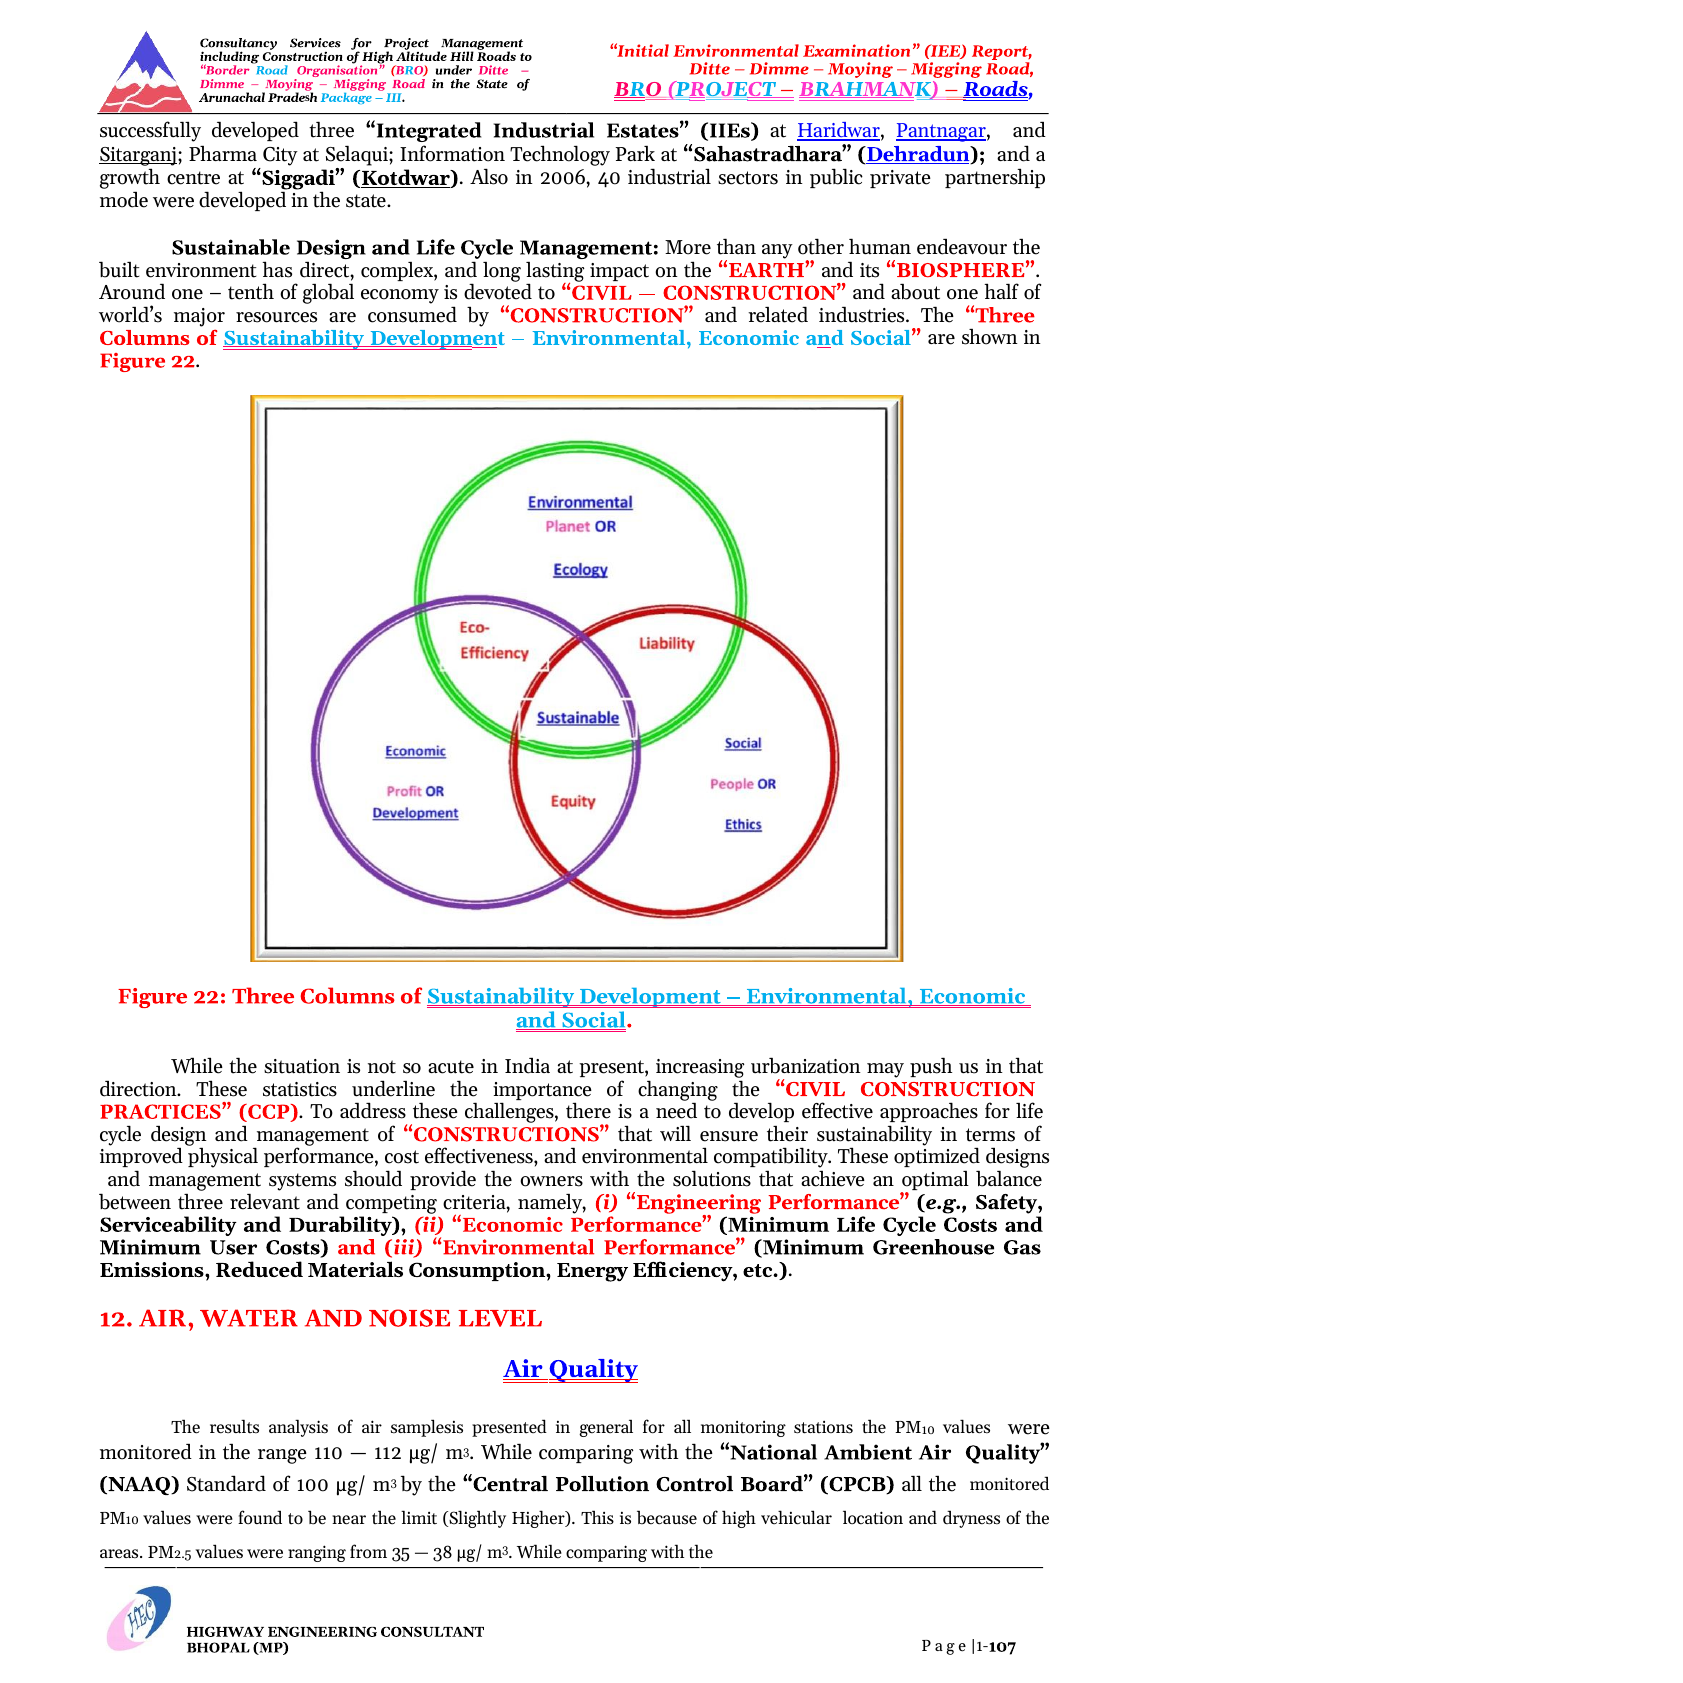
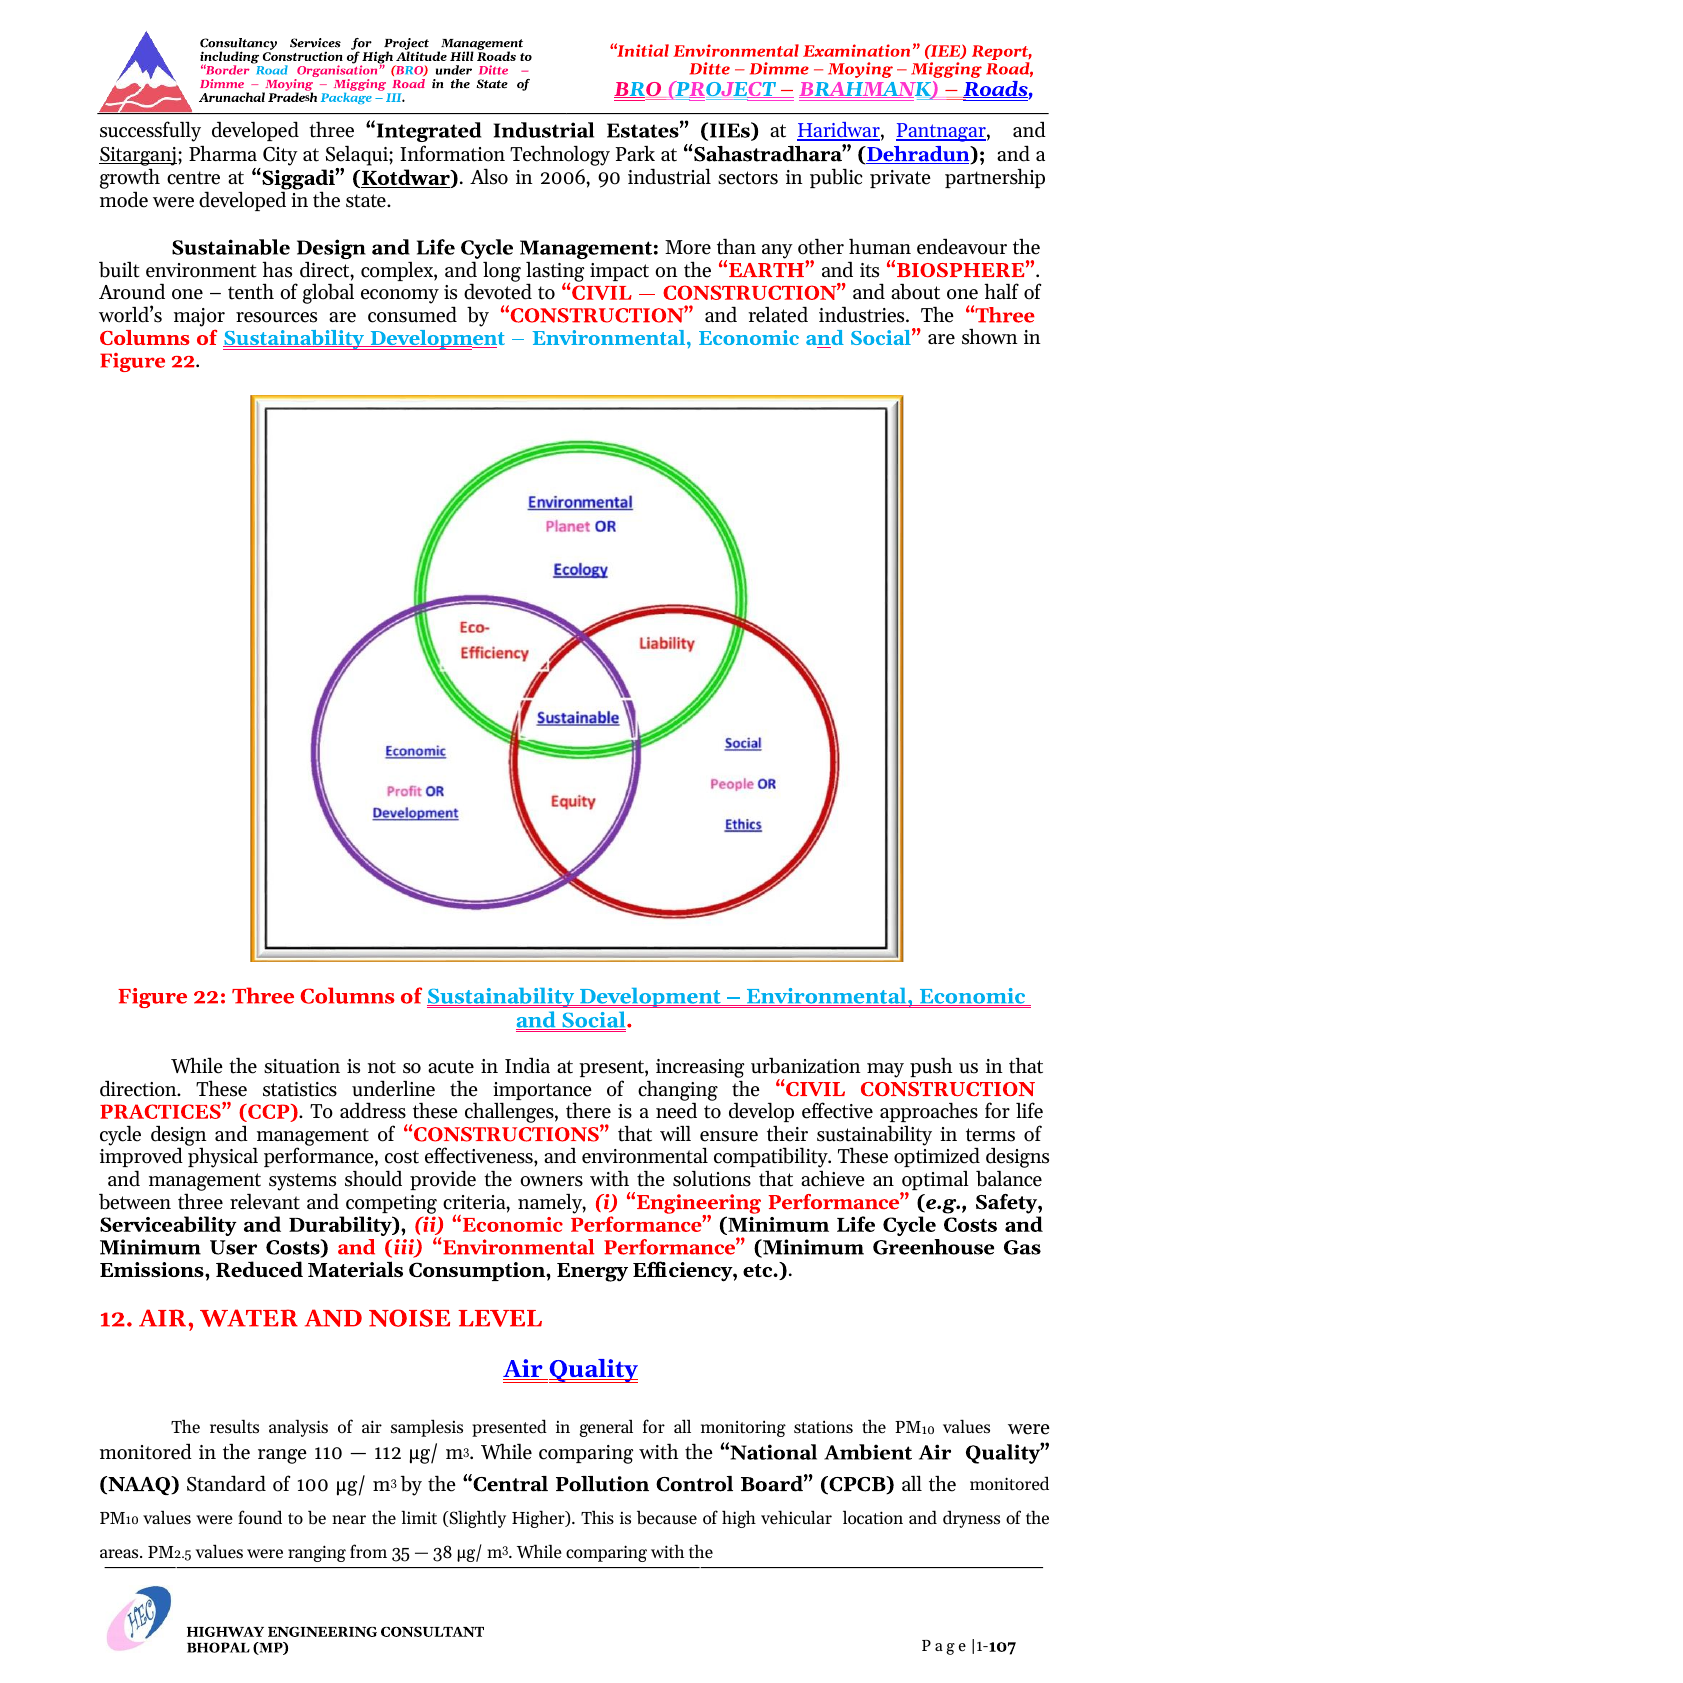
40: 40 -> 90 (609, 178)
